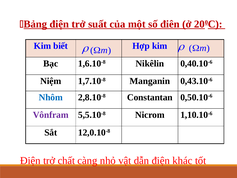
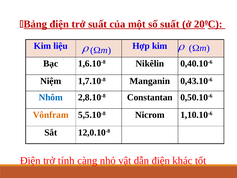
số điên: điên -> suất (170, 24)
biết: biết -> liệu (61, 46)
Vônfram colour: purple -> orange (51, 115)
chất: chất -> tính (66, 160)
